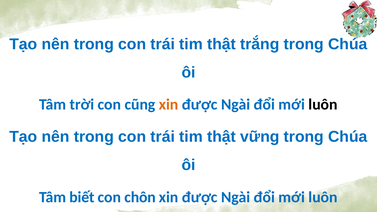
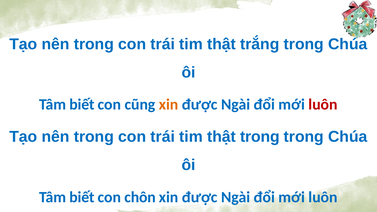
trời: trời -> biết (82, 105)
luôn colour: black -> red (323, 105)
thật vững: vững -> trong (260, 137)
